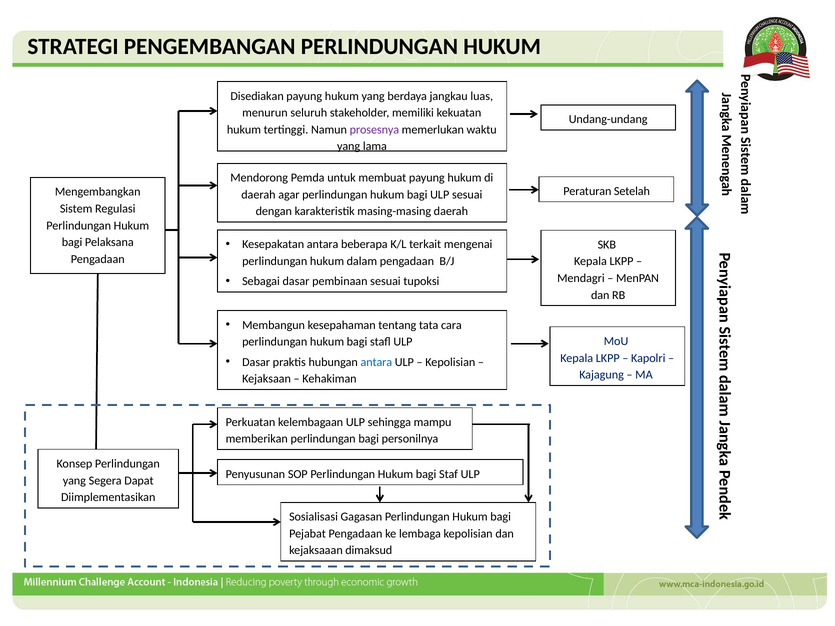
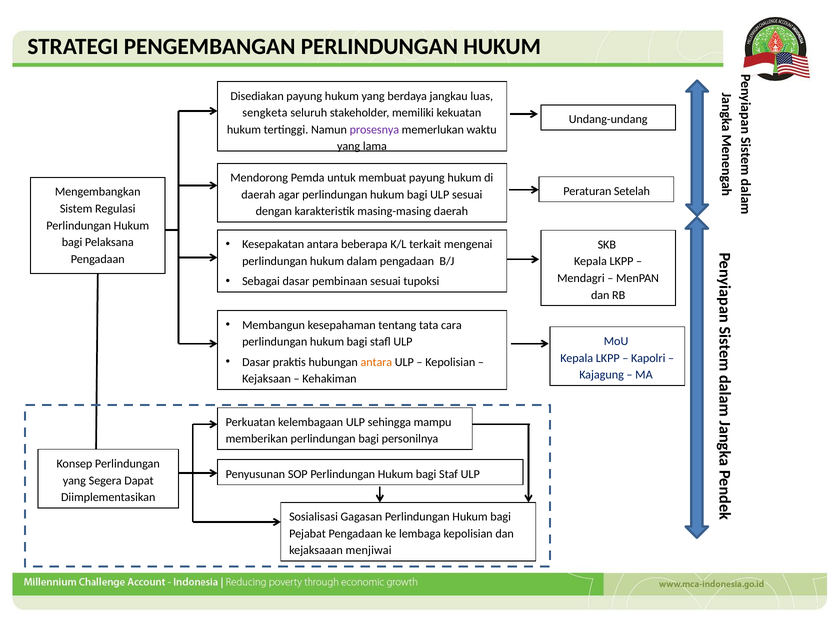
menurun: menurun -> sengketa (265, 113)
antara colour: blue -> orange (376, 362)
dimaksud: dimaksud -> menjiwai (369, 551)
